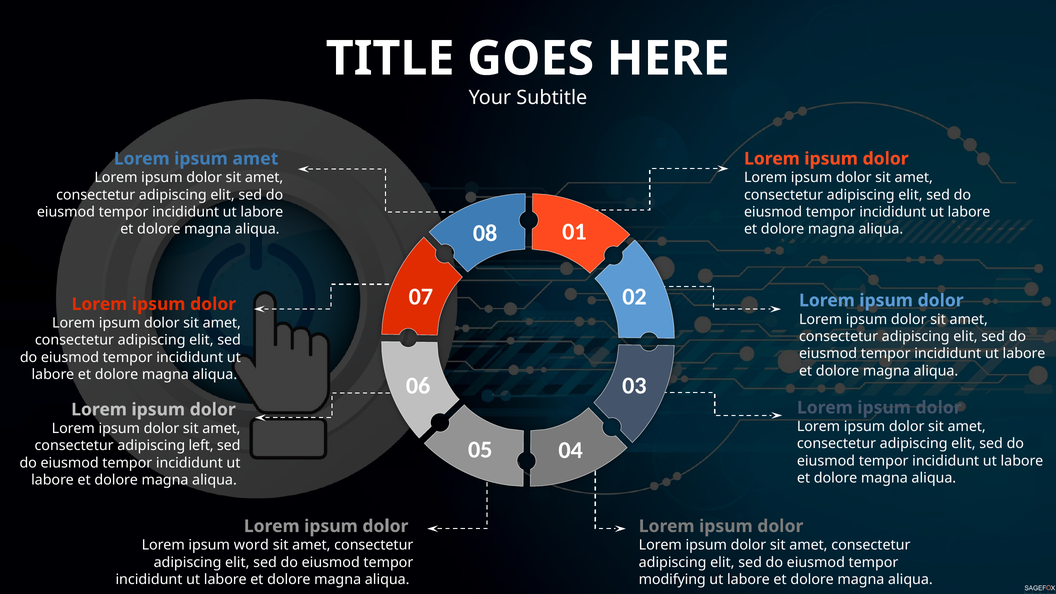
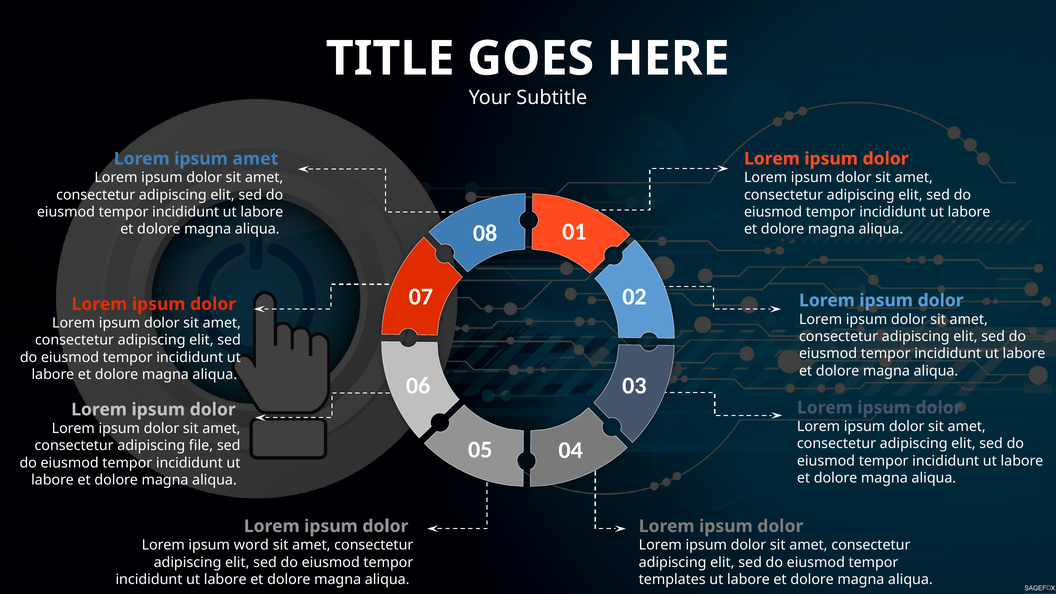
left: left -> file (201, 446)
modifying: modifying -> templates (672, 580)
